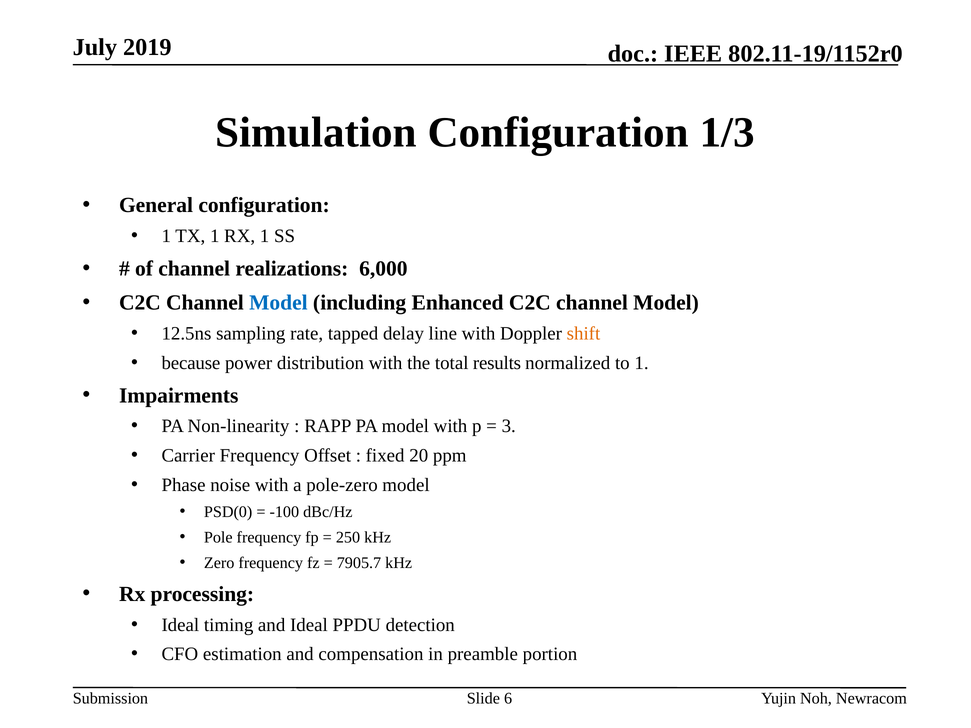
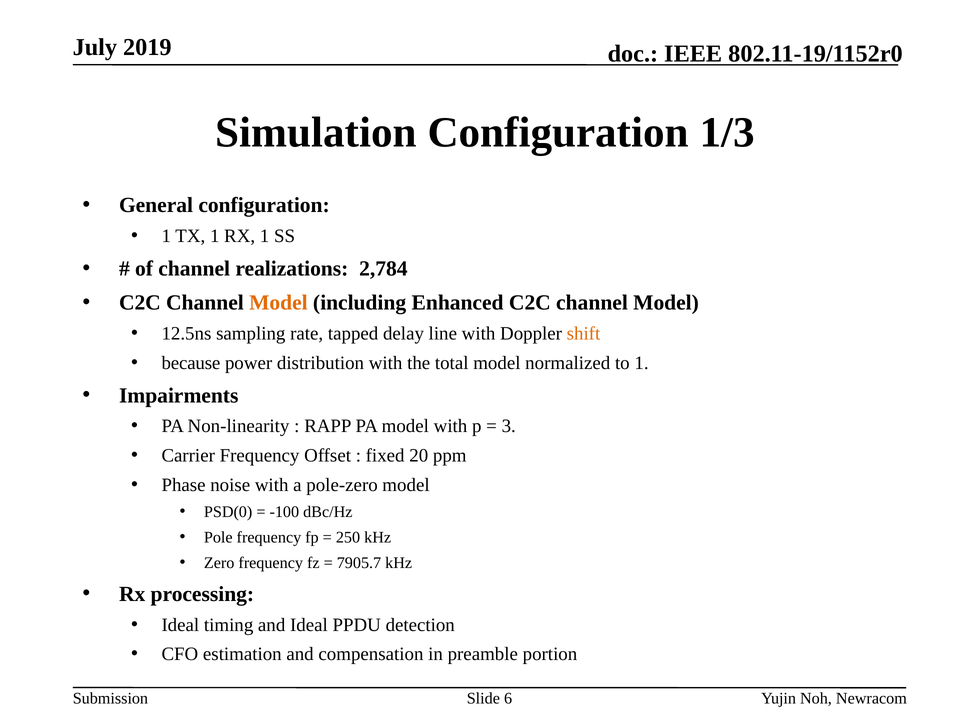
6,000: 6,000 -> 2,784 (383, 269)
Model colour: blue -> orange (278, 303)
total results: results -> model (497, 363)
